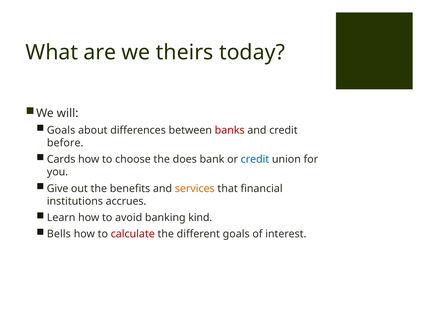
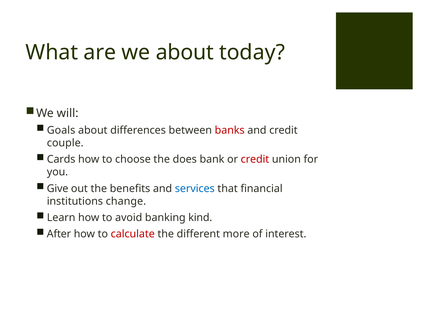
we theirs: theirs -> about (185, 52)
before: before -> couple (65, 143)
credit colour: blue -> red (255, 159)
services colour: orange -> blue (195, 188)
accrues: accrues -> change (126, 201)
Bells: Bells -> After (59, 234)
different goals: goals -> more (236, 234)
